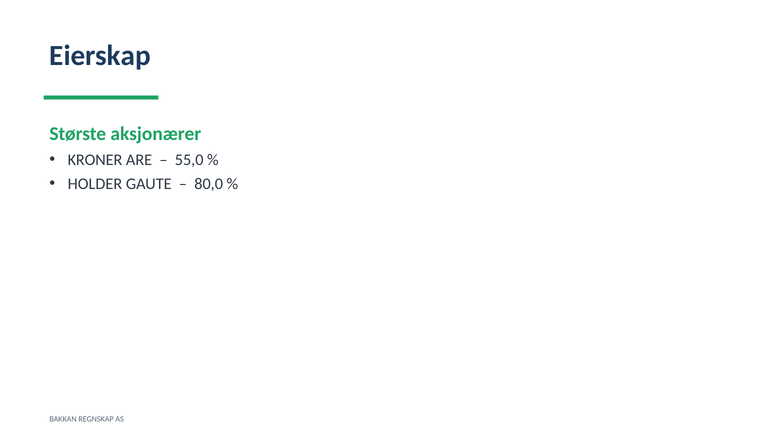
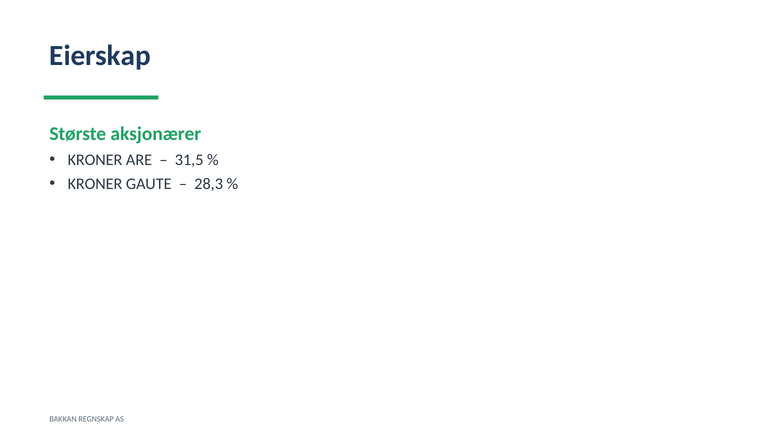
55,0: 55,0 -> 31,5 (189, 160)
HOLDER: HOLDER -> KRONER (95, 184)
80,0: 80,0 -> 28,3 (209, 184)
